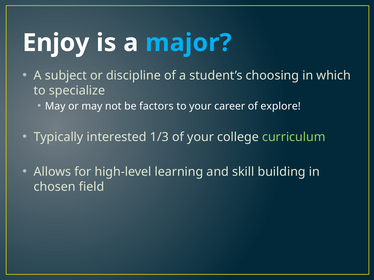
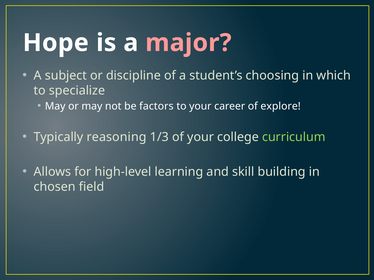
Enjoy: Enjoy -> Hope (56, 43)
major colour: light blue -> pink (188, 43)
interested: interested -> reasoning (117, 137)
